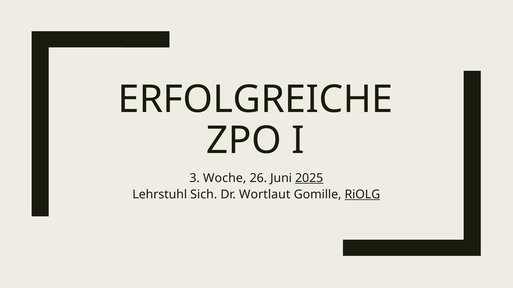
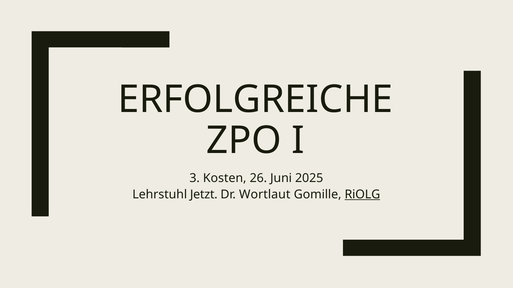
Woche: Woche -> Kosten (225, 178)
2025 underline: present -> none (309, 178)
Sich: Sich -> Jetzt (204, 195)
